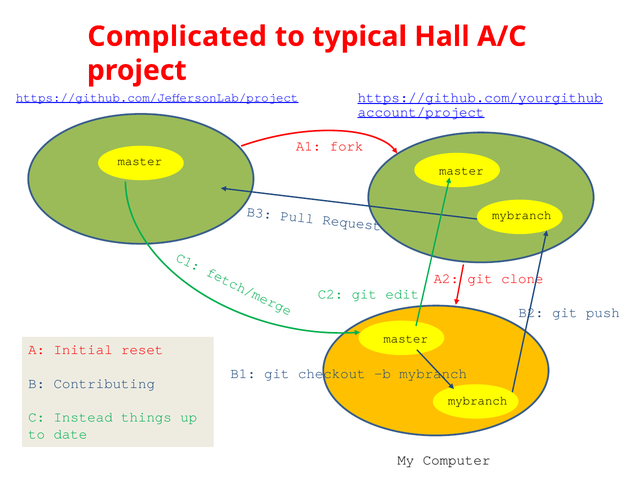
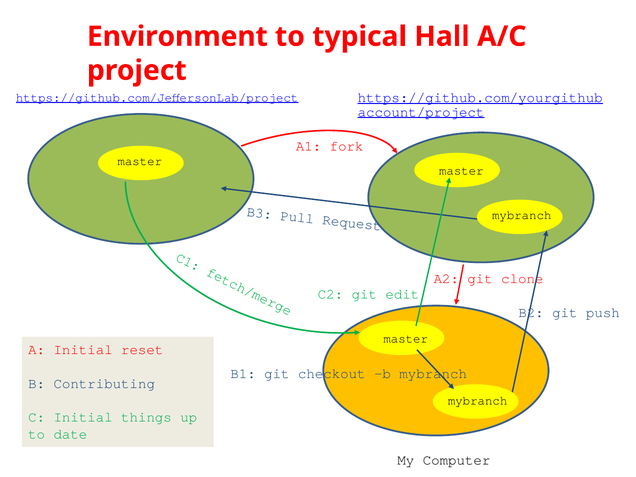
Complicated: Complicated -> Environment (177, 37)
C Instead: Instead -> Initial (83, 417)
